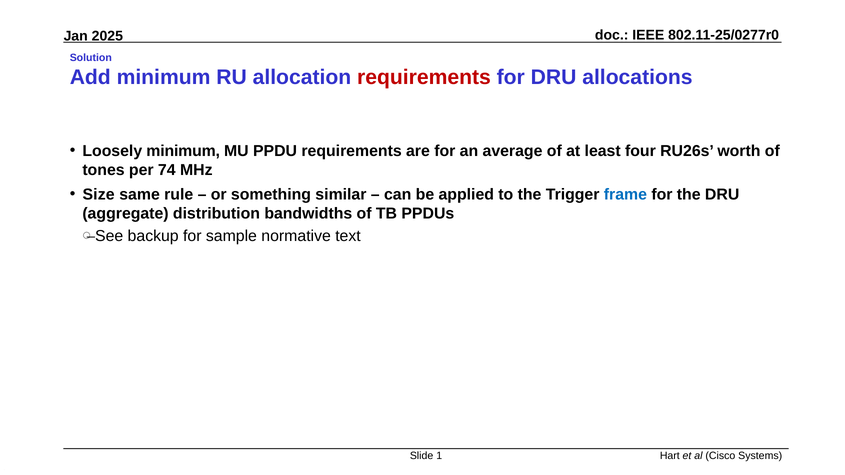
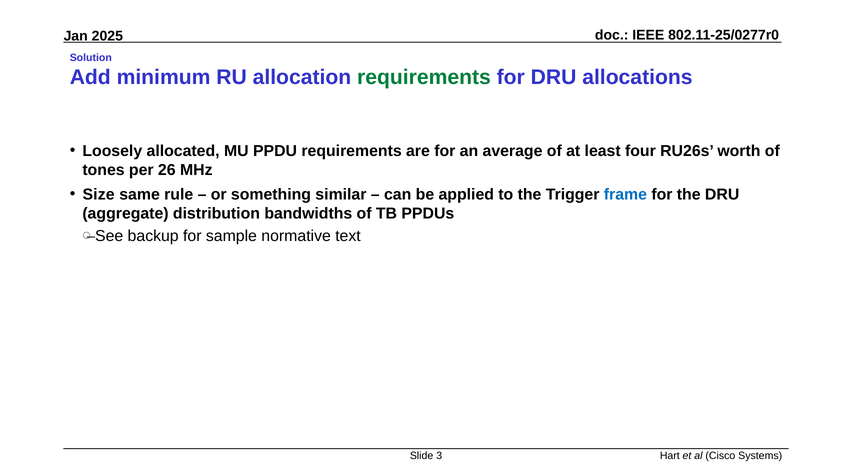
requirements colour: red -> green (424, 78)
Loosely minimum: minimum -> allocated (183, 151)
74: 74 -> 26 (167, 170)
1: 1 -> 3 (439, 456)
